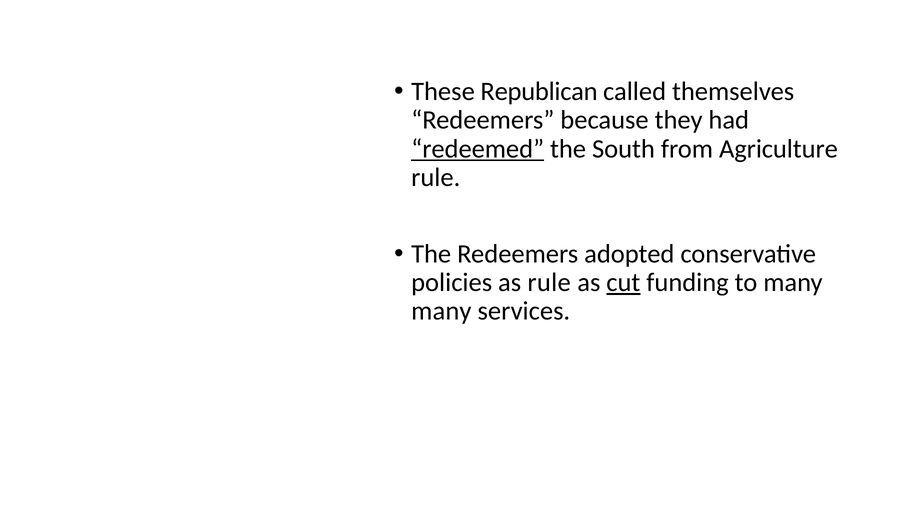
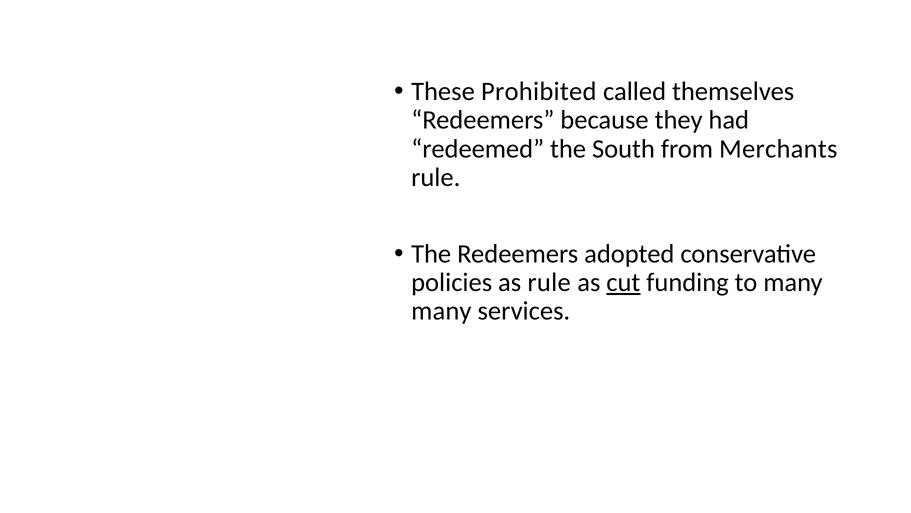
Republican: Republican -> Prohibited (539, 91)
redeemed underline: present -> none (478, 149)
Agriculture: Agriculture -> Merchants (778, 149)
